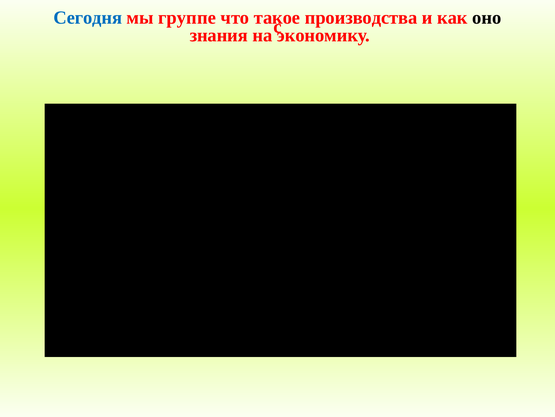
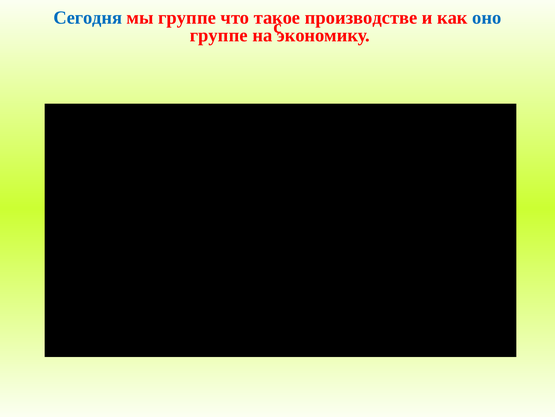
производства: производства -> производстве (361, 18)
оно colour: black -> blue (487, 18)
знания: знания -> группе (219, 35)
